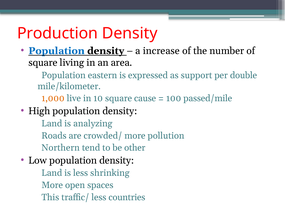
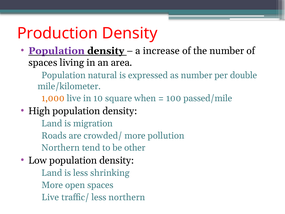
Population colour: blue -> purple (57, 51)
square: square -> spaces (43, 63)
eastern: eastern -> natural (102, 75)
as support: support -> number (197, 75)
cause: cause -> when (145, 98)
analyzing: analyzing -> migration (93, 123)
This: This -> Live (50, 197)
less countries: countries -> northern (127, 197)
